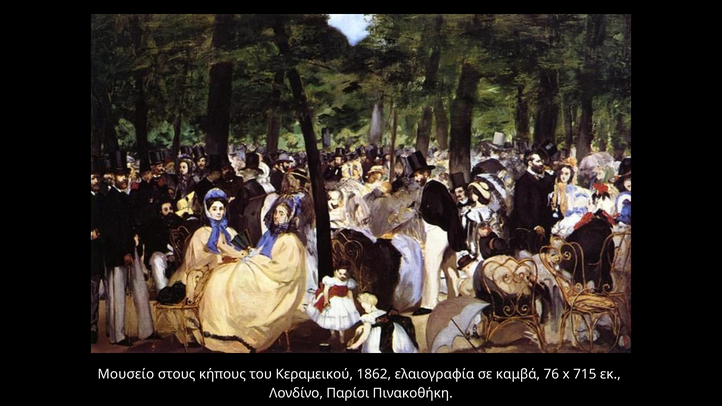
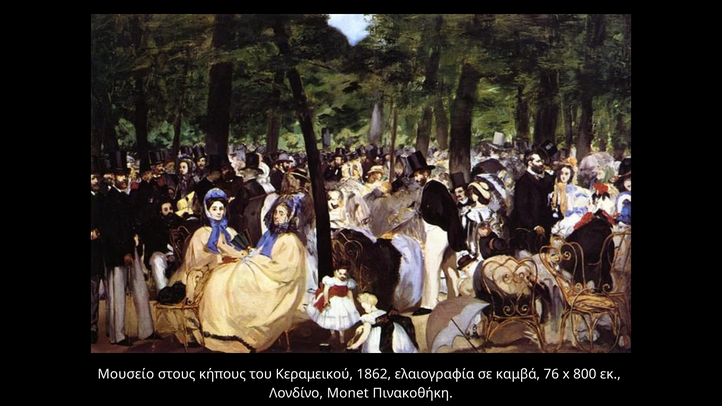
715: 715 -> 800 (585, 375)
Παρίσι: Παρίσι -> Monet (348, 394)
